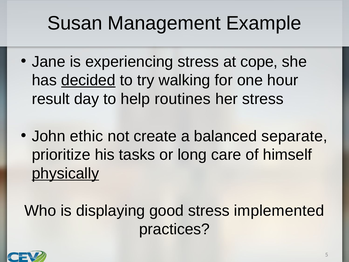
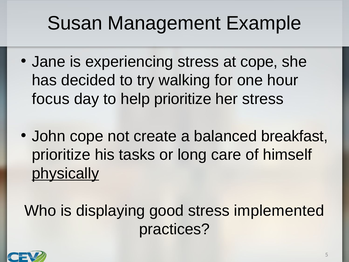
decided underline: present -> none (88, 80)
result: result -> focus (51, 99)
help routines: routines -> prioritize (183, 99)
John ethic: ethic -> cope (87, 136)
separate: separate -> breakfast (295, 136)
